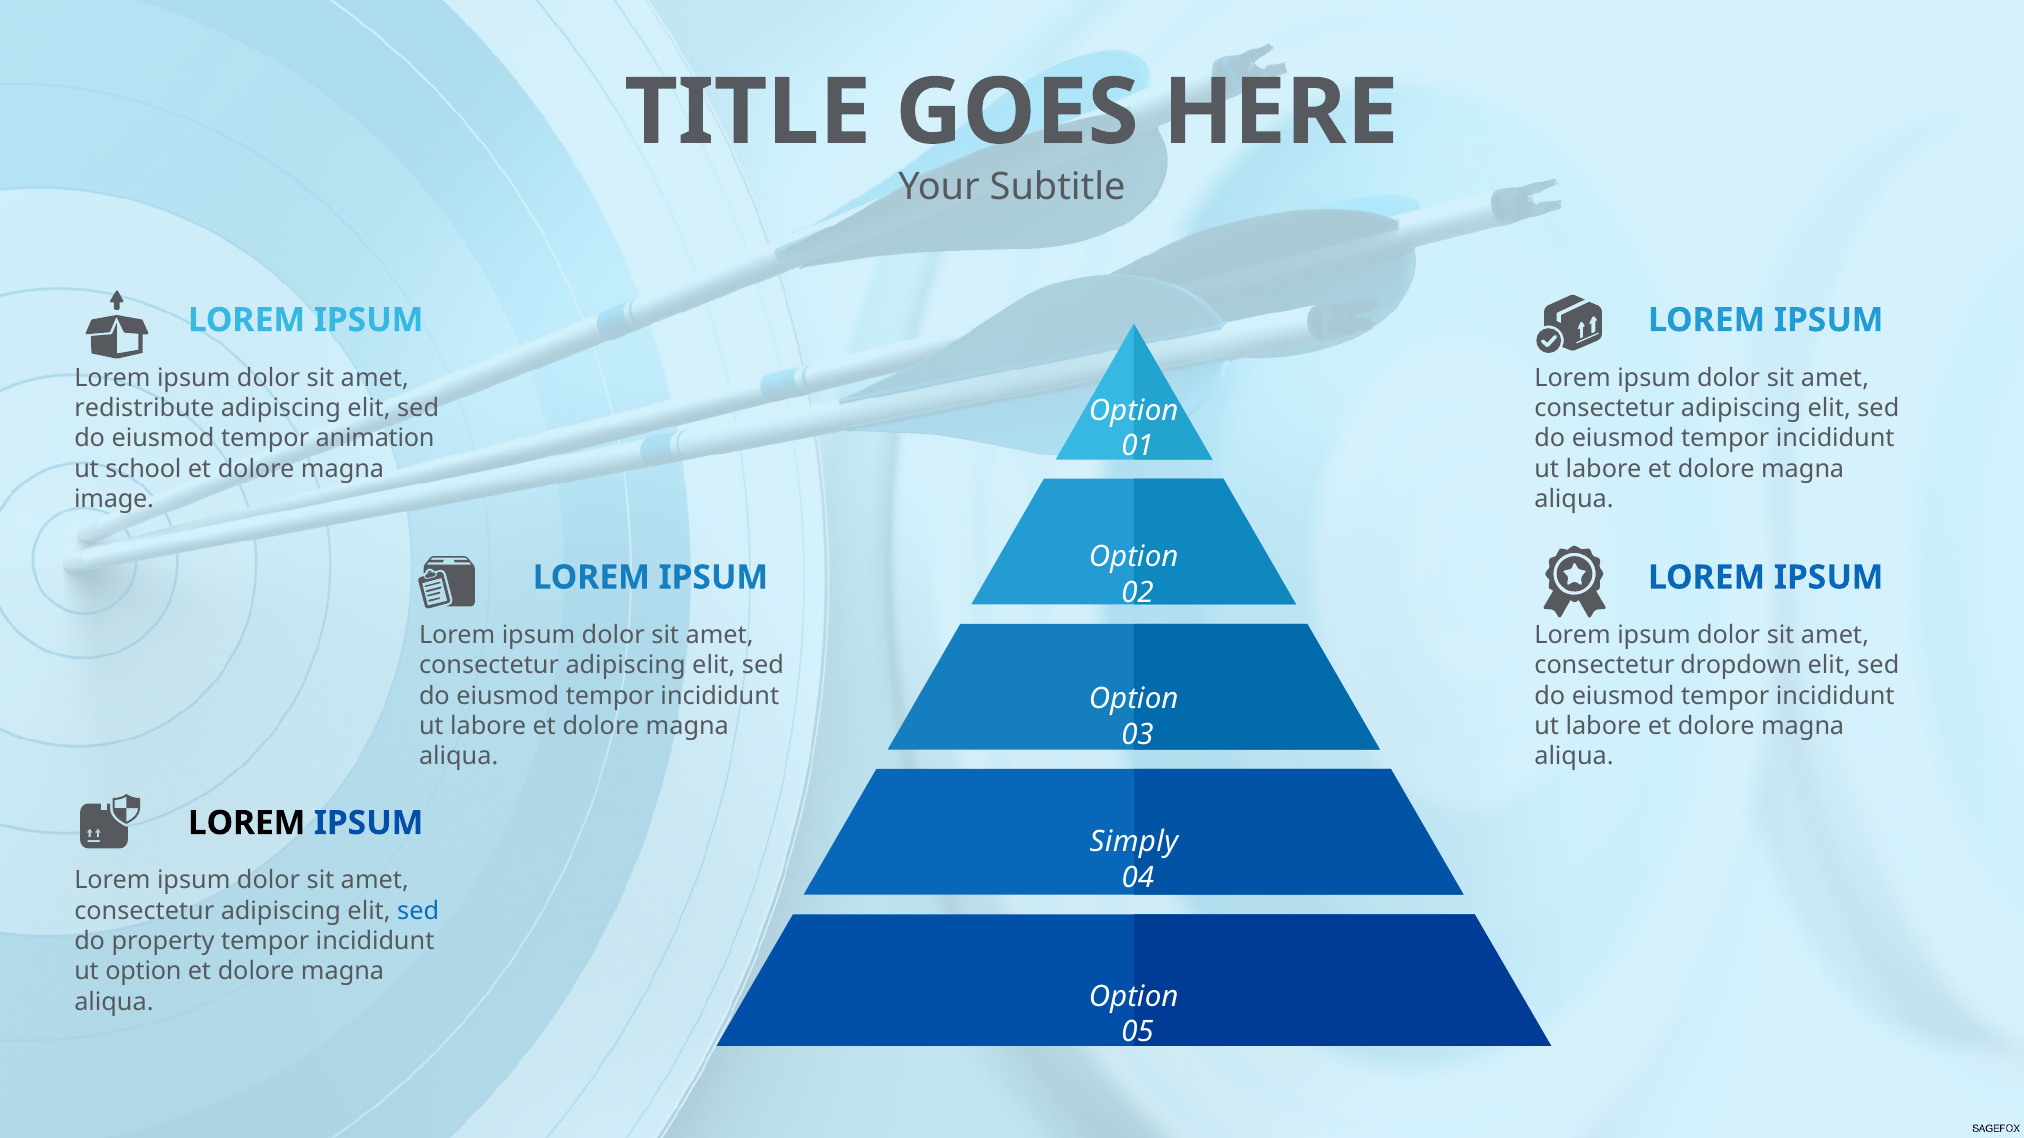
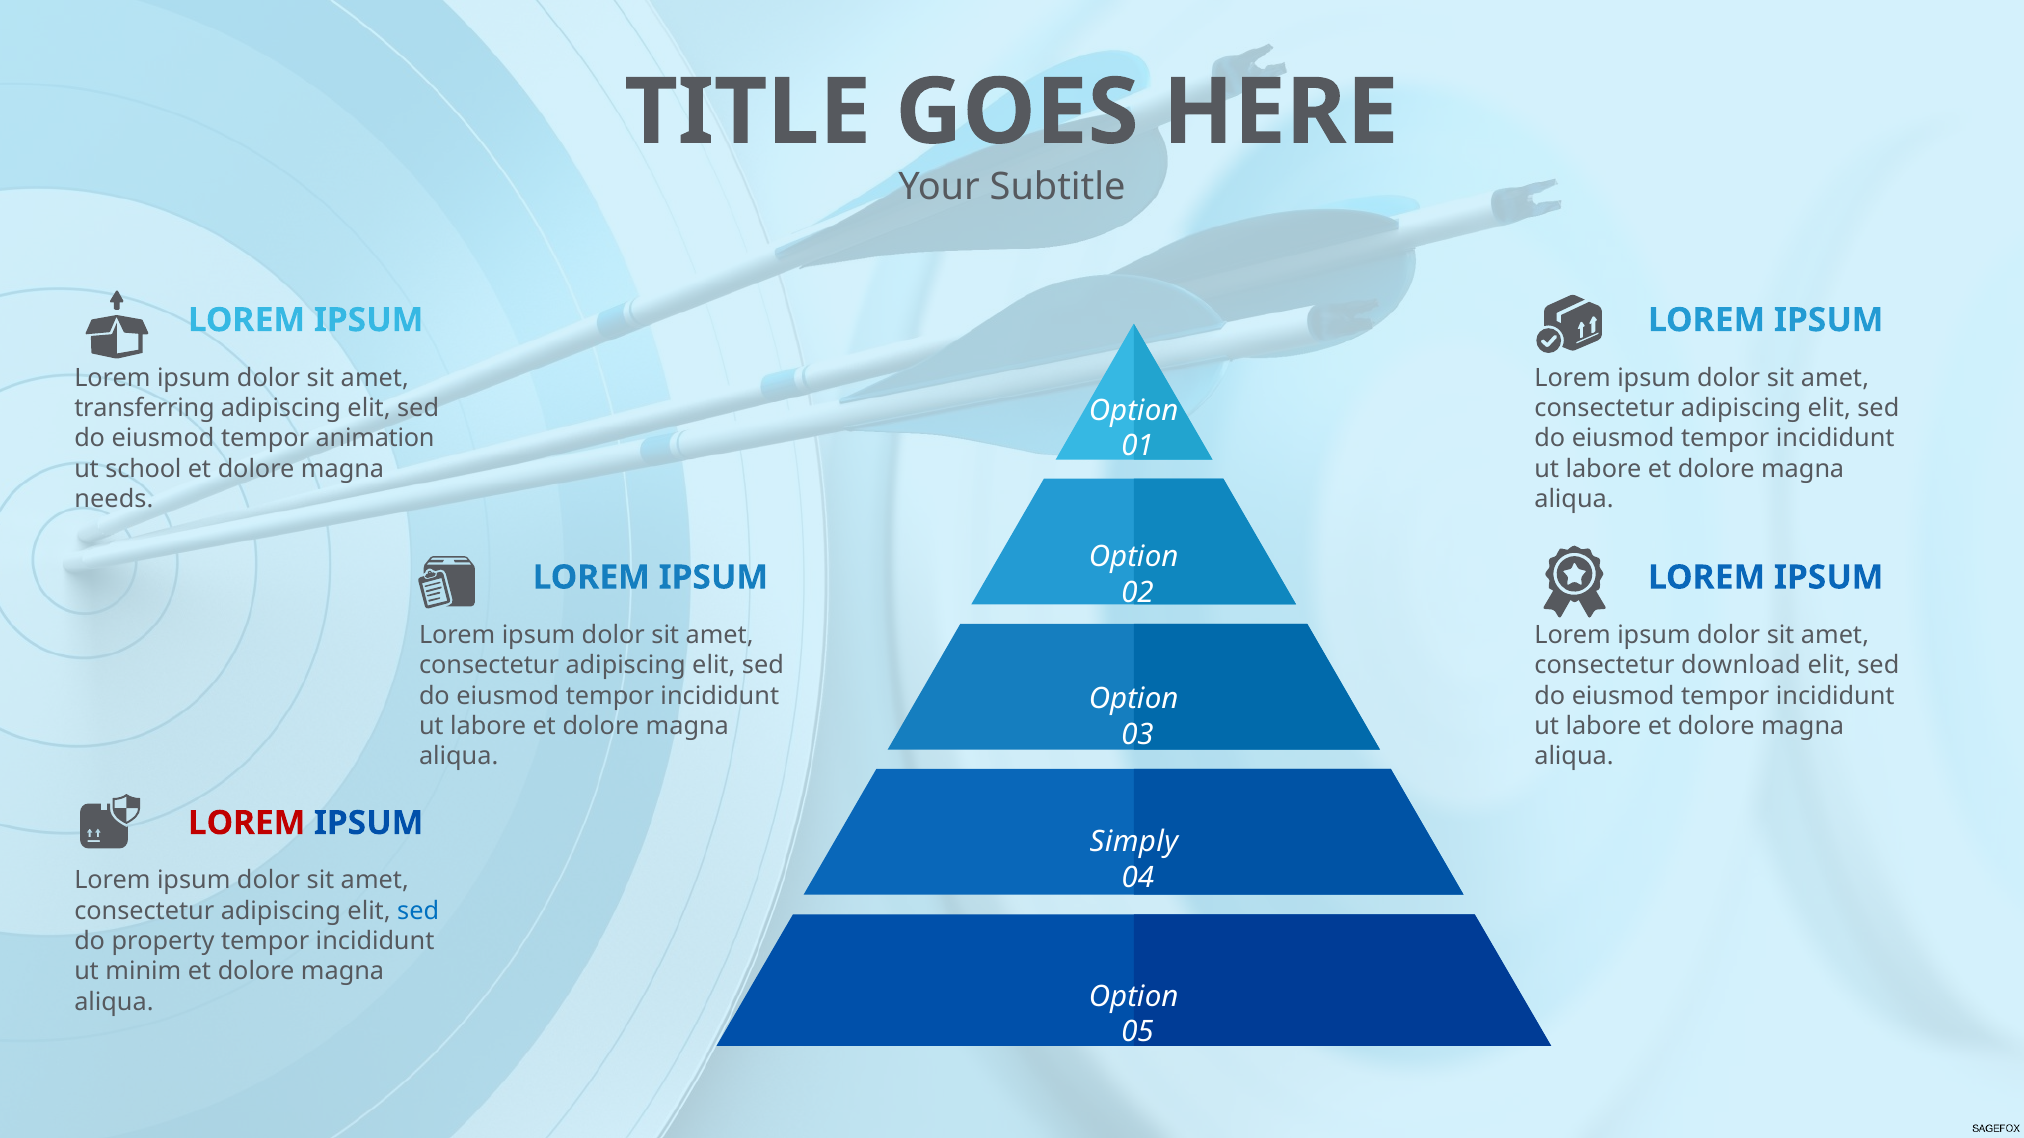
redistribute: redistribute -> transferring (144, 408)
image: image -> needs (114, 499)
dropdown: dropdown -> download (1741, 666)
LOREM colour: black -> red (247, 823)
ut option: option -> minim (143, 972)
